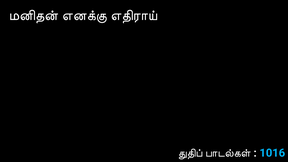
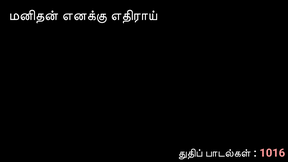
1016 colour: light blue -> pink (272, 153)
